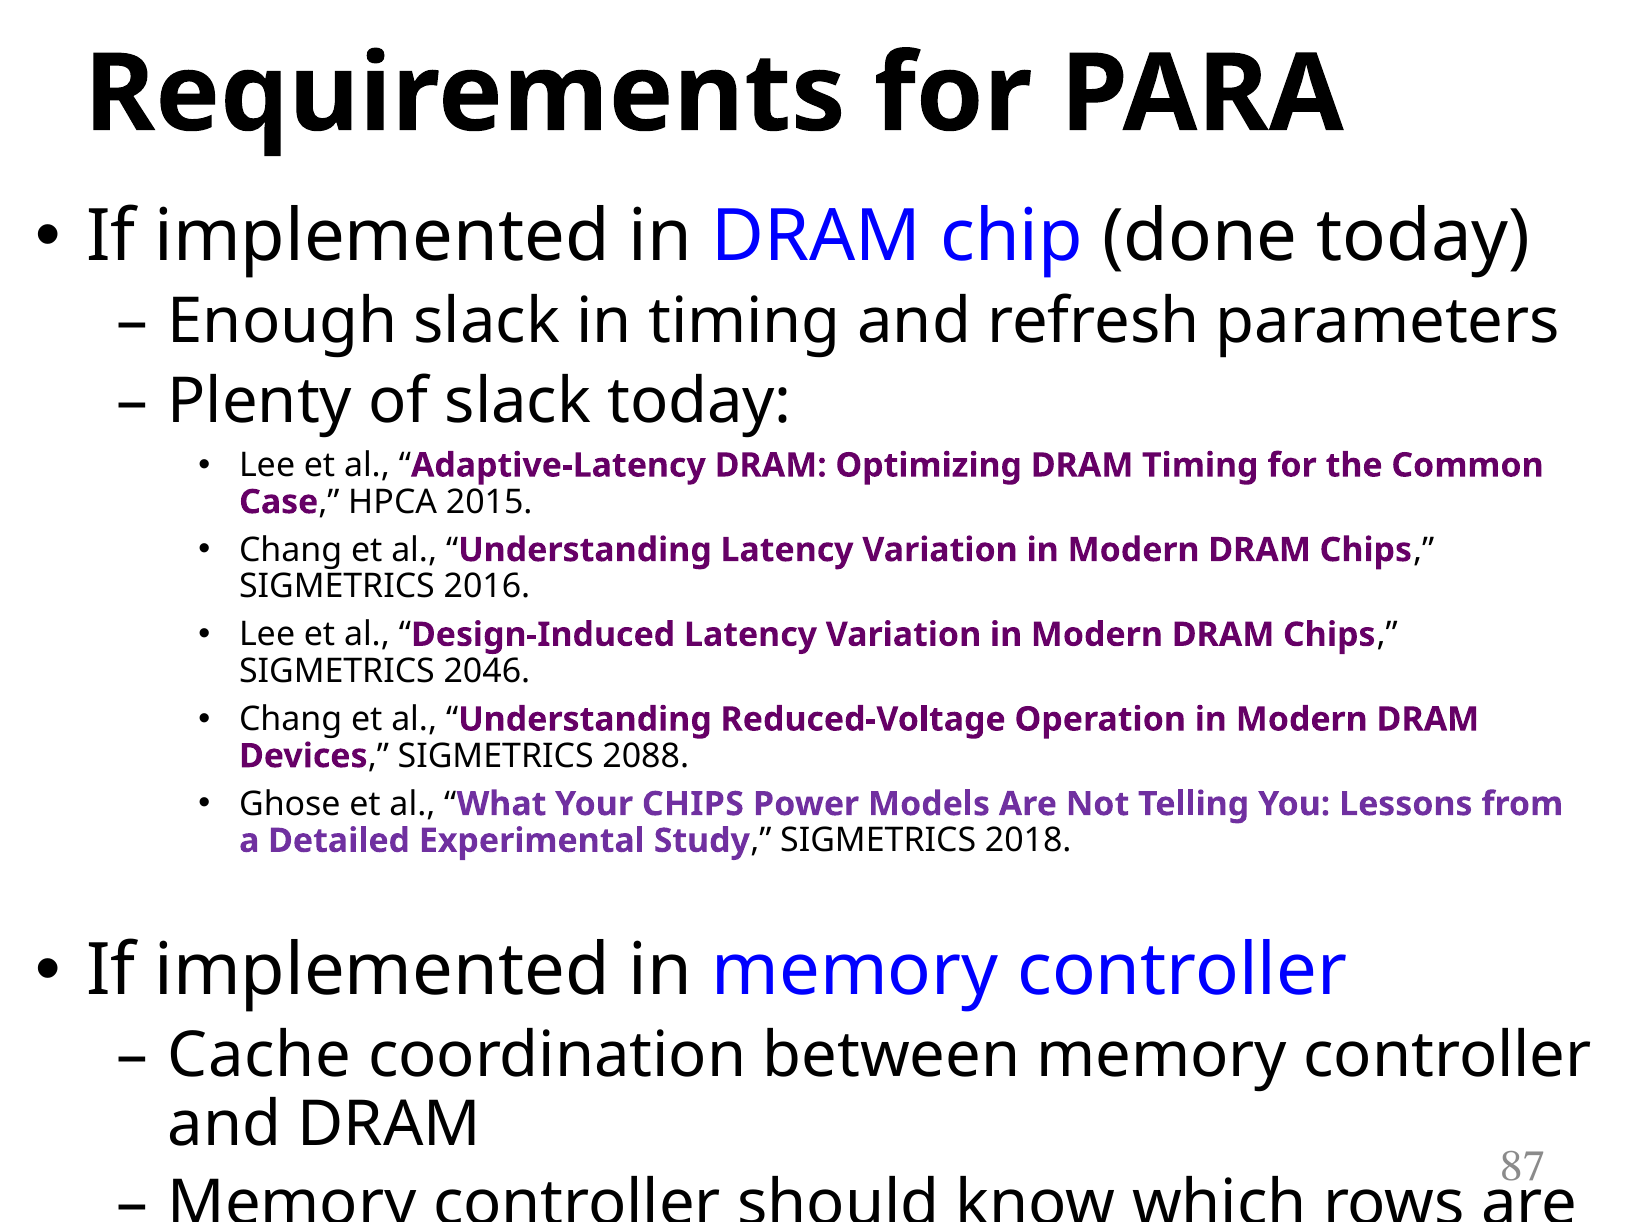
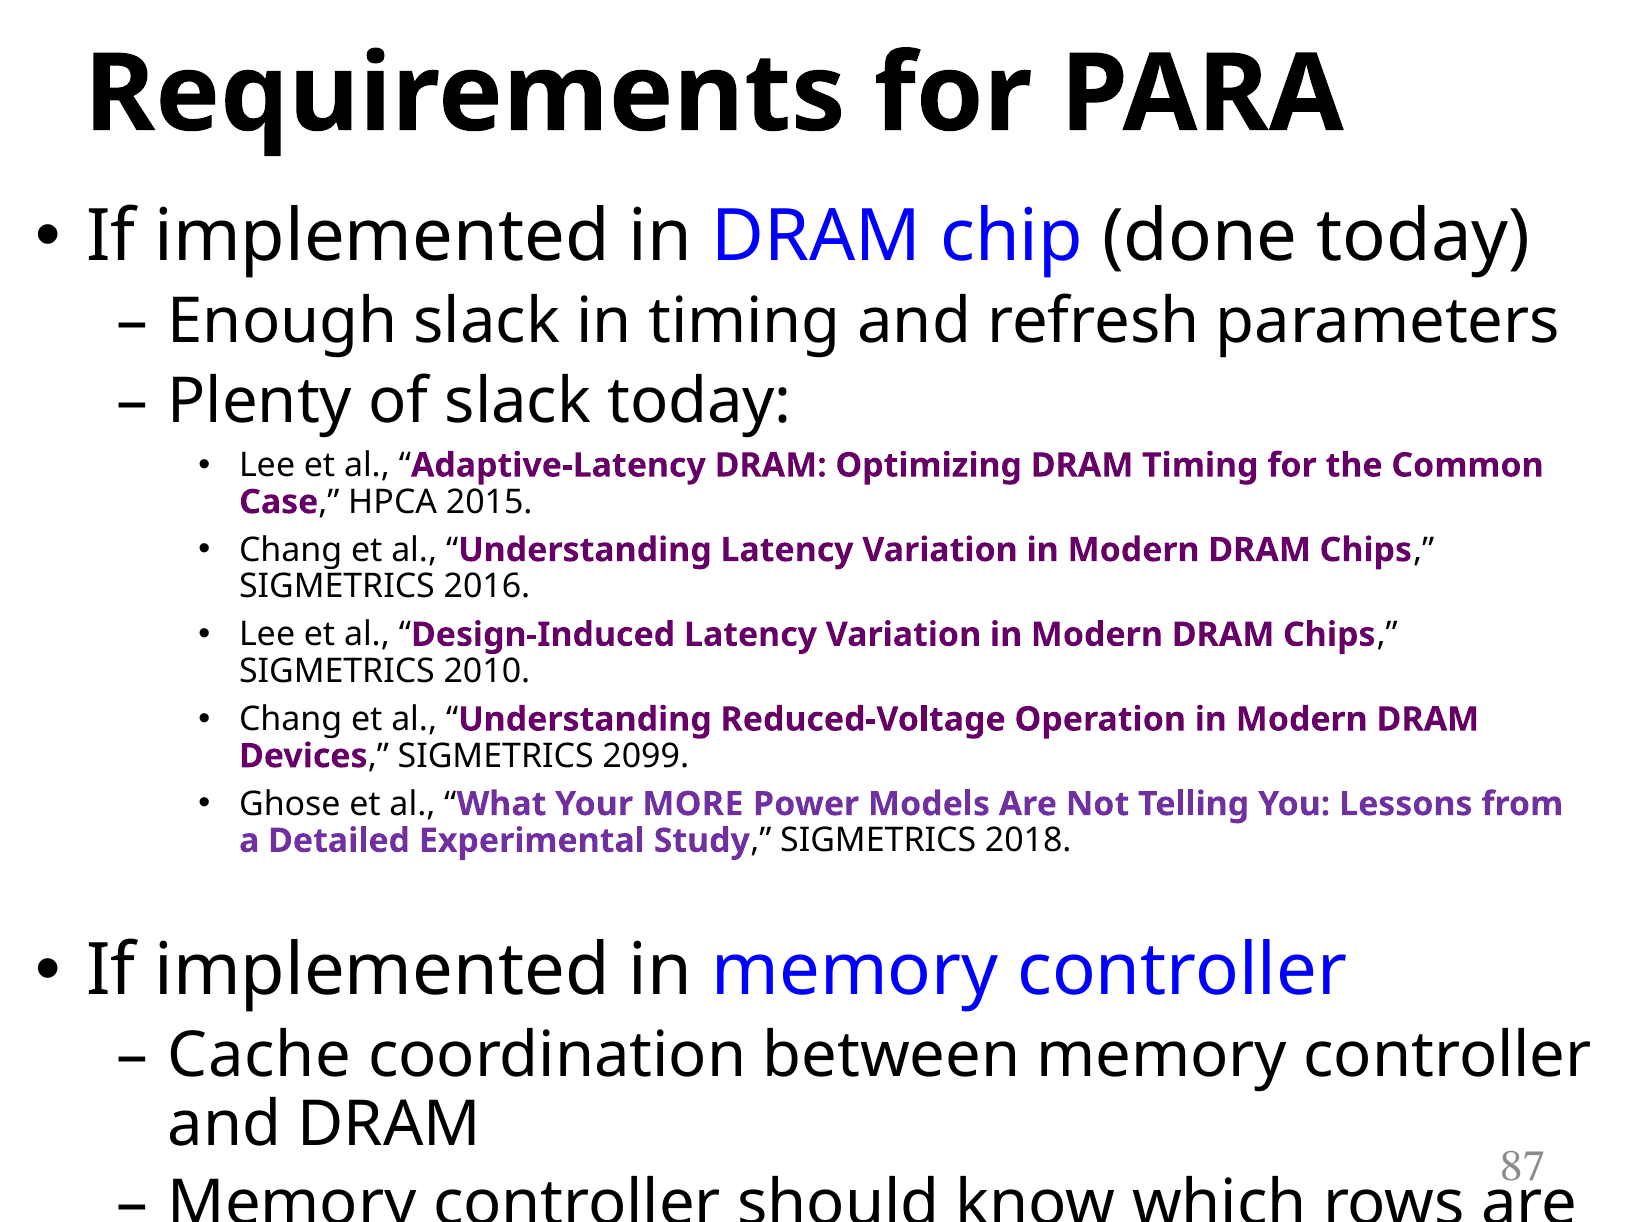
2046: 2046 -> 2010 (487, 671)
2088: 2088 -> 2099 (646, 756)
Your CHIPS: CHIPS -> MORE (693, 804)
